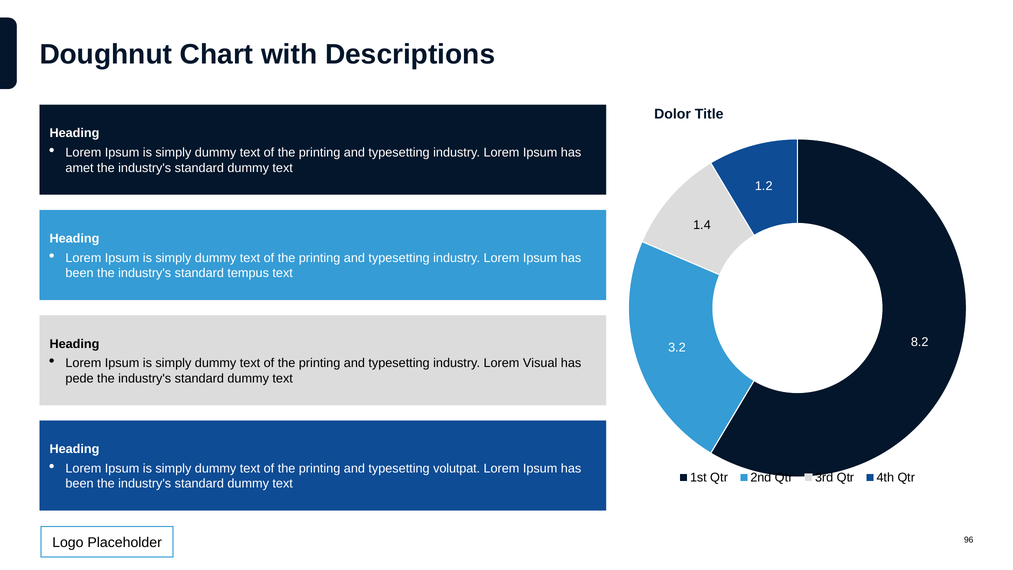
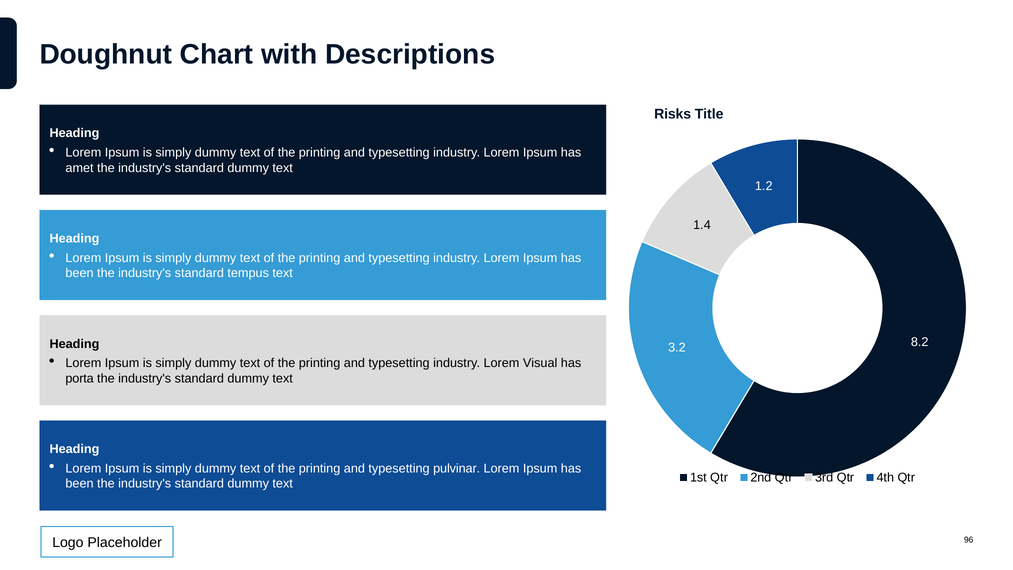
Dolor: Dolor -> Risks (673, 114)
pede: pede -> porta (80, 378)
volutpat: volutpat -> pulvinar (457, 468)
